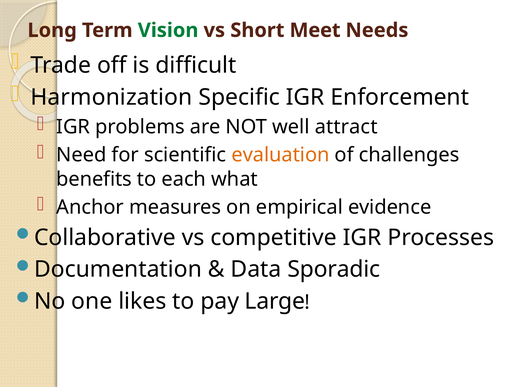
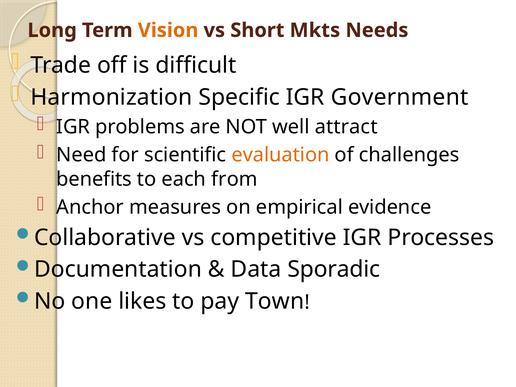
Vision colour: green -> orange (168, 30)
Meet: Meet -> Mkts (315, 30)
Enforcement: Enforcement -> Government (400, 97)
what: what -> from (234, 179)
Large: Large -> Town (275, 301)
